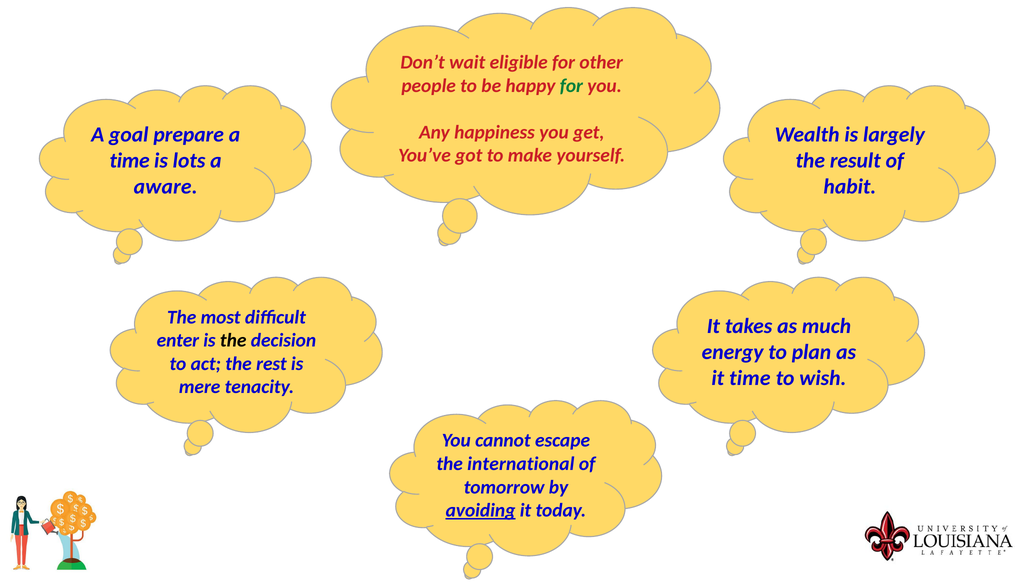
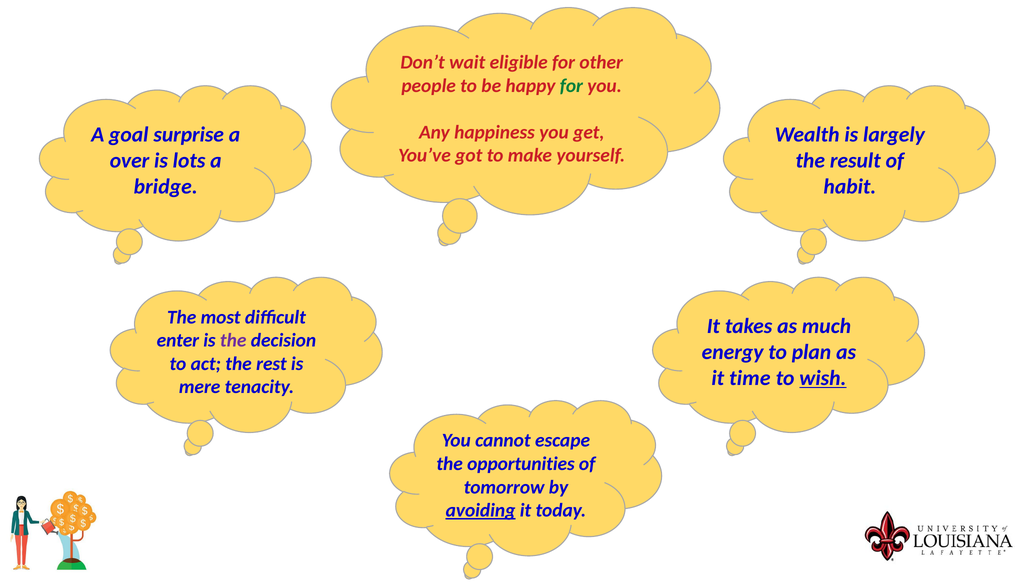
prepare: prepare -> surprise (189, 135)
time: time -> over (130, 161)
aware: aware -> bridge (166, 187)
the colour: black -> purple (233, 341)
wish underline: none -> present (823, 378)
international: international -> opportunities (521, 464)
